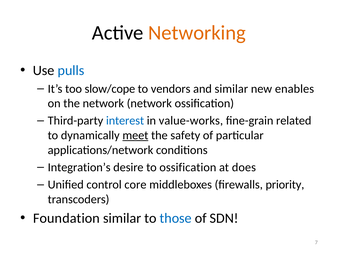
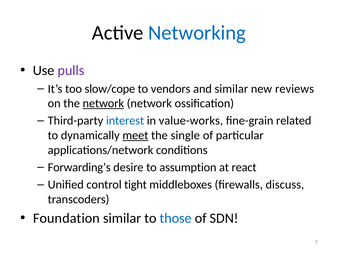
Networking colour: orange -> blue (197, 33)
pulls colour: blue -> purple (71, 70)
enables: enables -> reviews (295, 89)
network underline: none -> present (103, 103)
safety: safety -> single (185, 135)
Integration’s: Integration’s -> Forwarding’s (79, 167)
to ossification: ossification -> assumption (188, 167)
does: does -> react (244, 167)
core: core -> tight (136, 184)
priority: priority -> discuss (285, 184)
